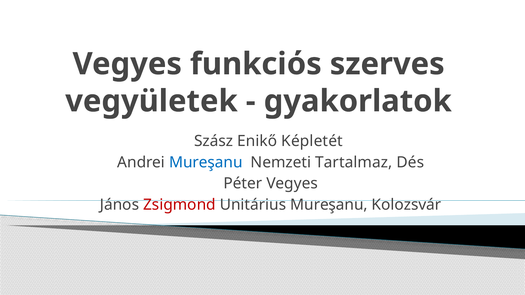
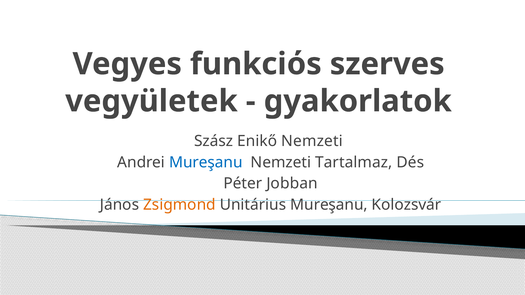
Enikő Képletét: Képletét -> Nemzeti (312, 141)
Péter Vegyes: Vegyes -> Jobban (292, 184)
Zsigmond colour: red -> orange (179, 205)
